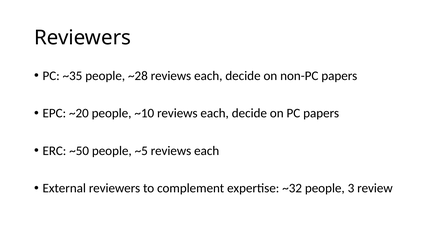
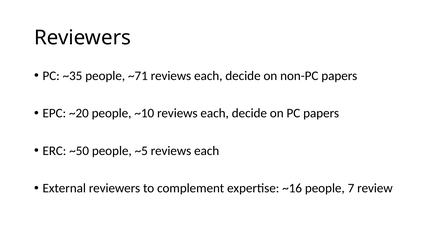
~28: ~28 -> ~71 (138, 76)
~32: ~32 -> ~16 (292, 188)
3: 3 -> 7 (351, 188)
